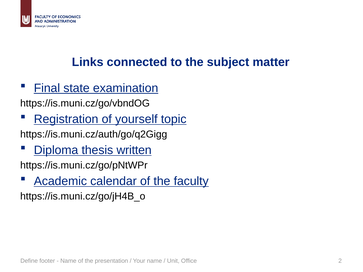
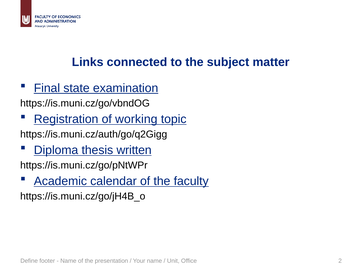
yourself: yourself -> working (136, 119)
